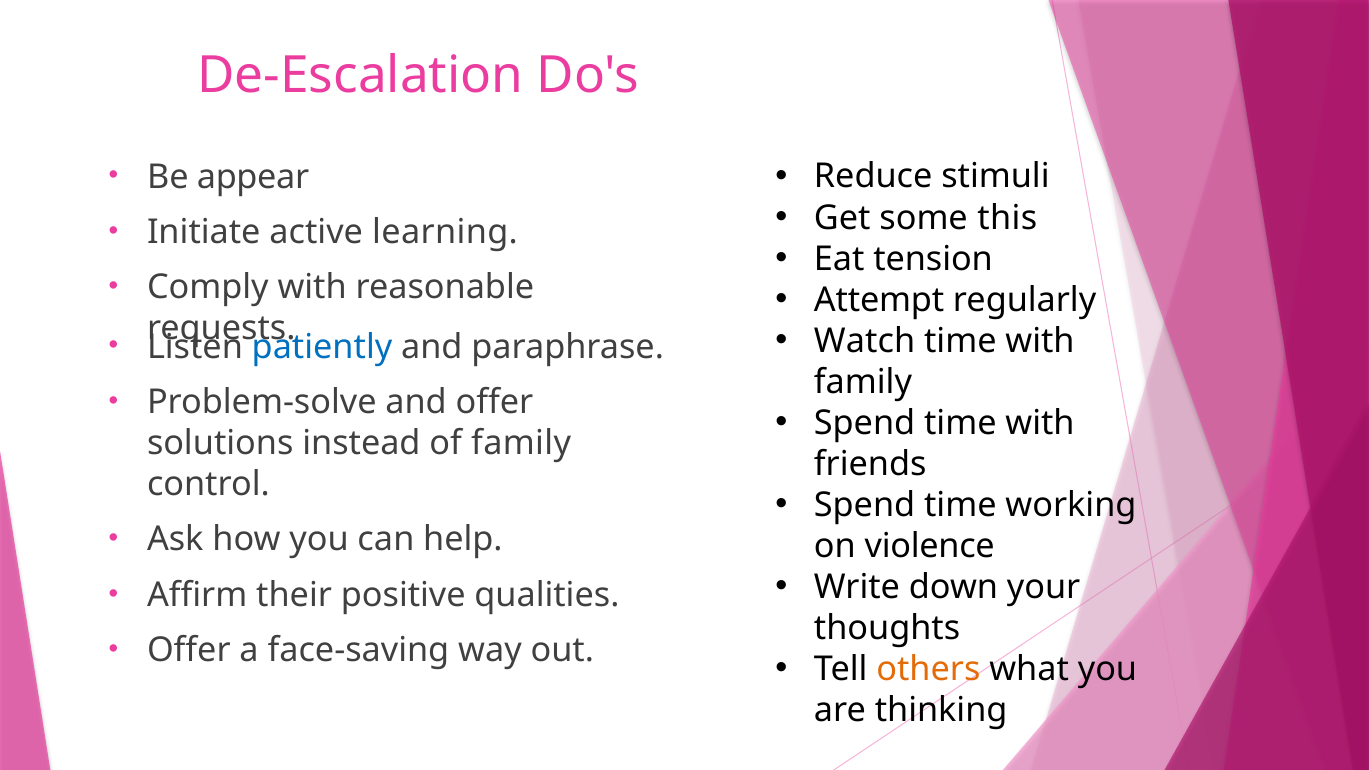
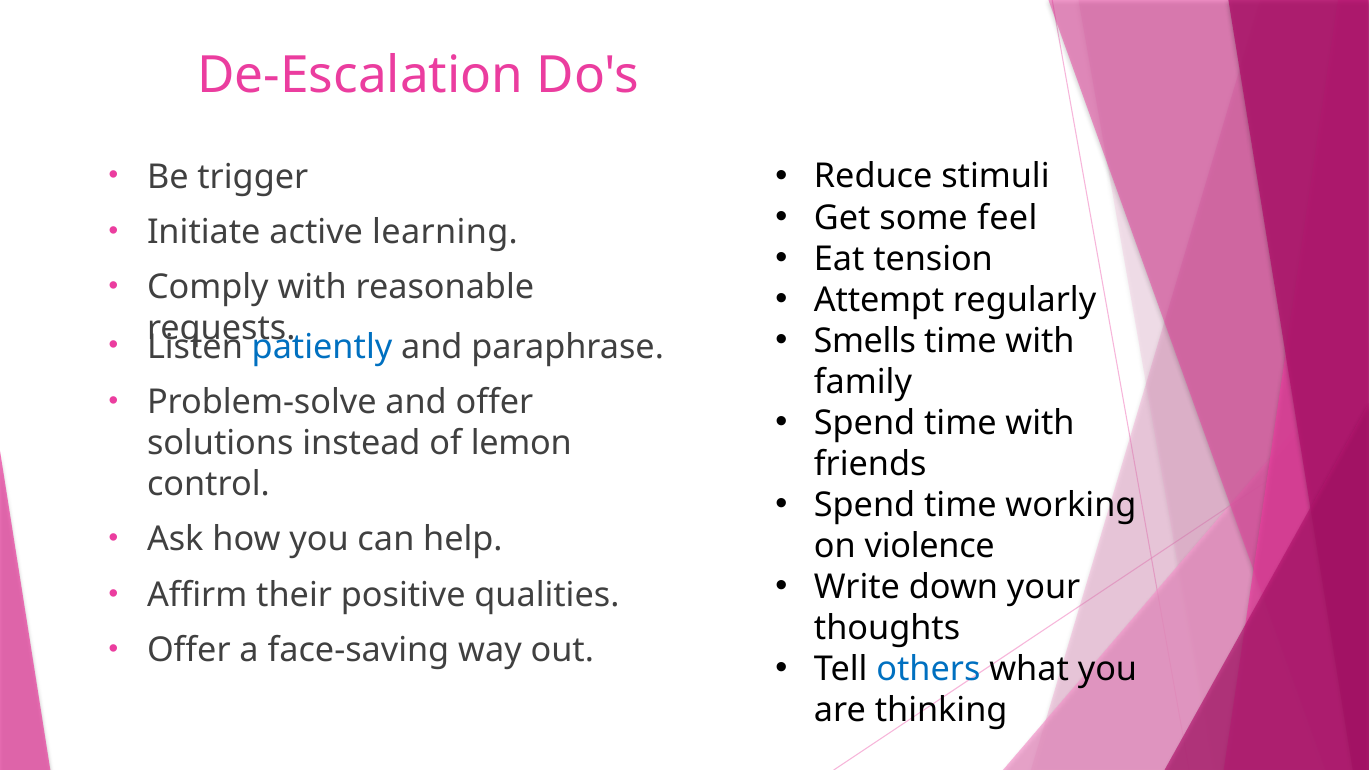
appear: appear -> trigger (253, 177)
this: this -> feel (1007, 218)
Watch: Watch -> Smells (865, 341)
of family: family -> lemon (521, 443)
others colour: orange -> blue (928, 670)
